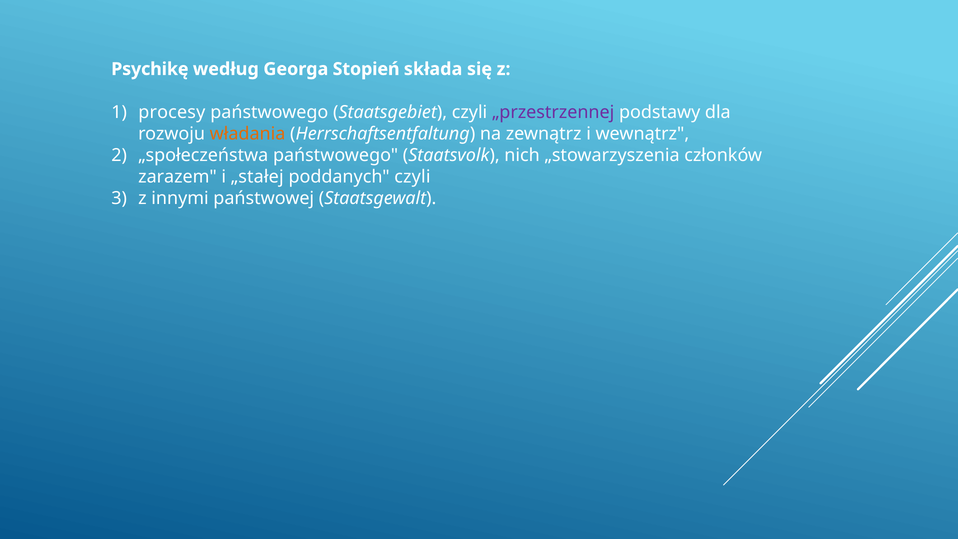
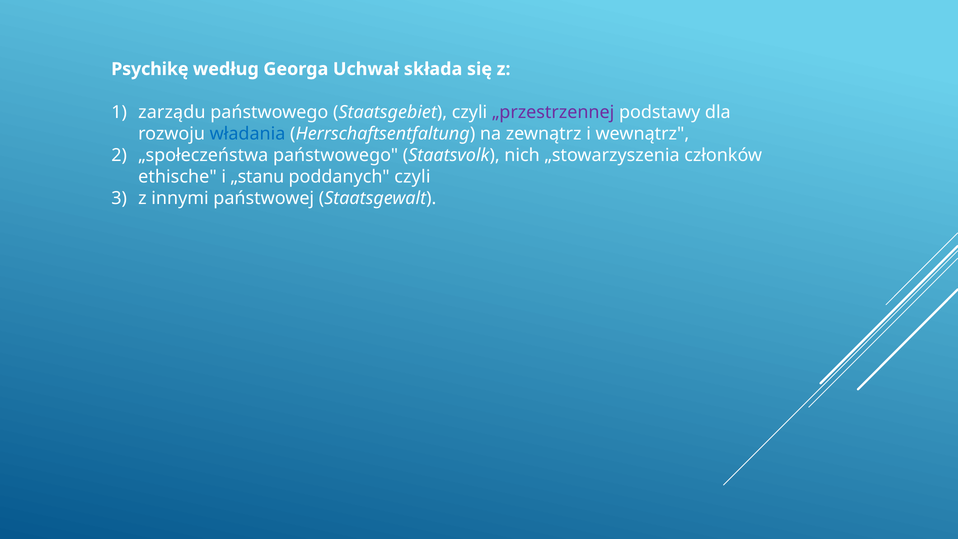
Stopień: Stopień -> Uchwał (366, 69)
procesy: procesy -> zarządu (172, 112)
władania colour: orange -> blue (248, 134)
zarazem: zarazem -> ethische (177, 177)
„stałej: „stałej -> „stanu (257, 177)
